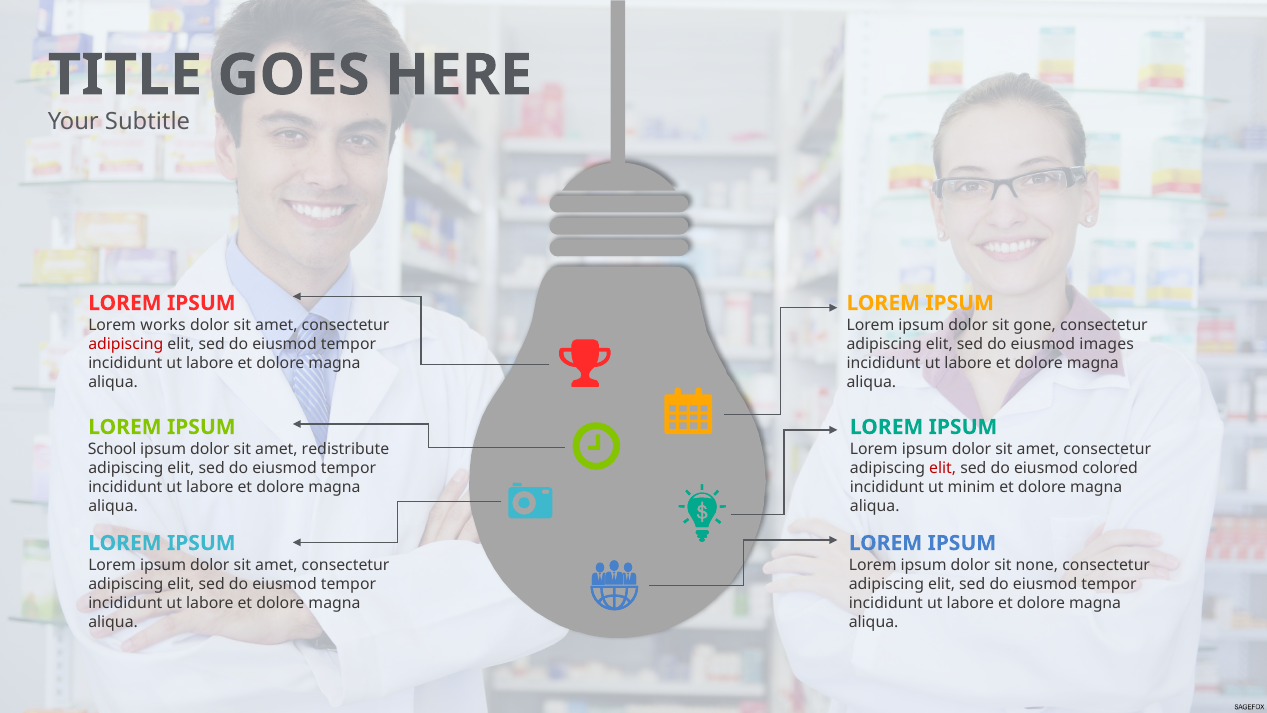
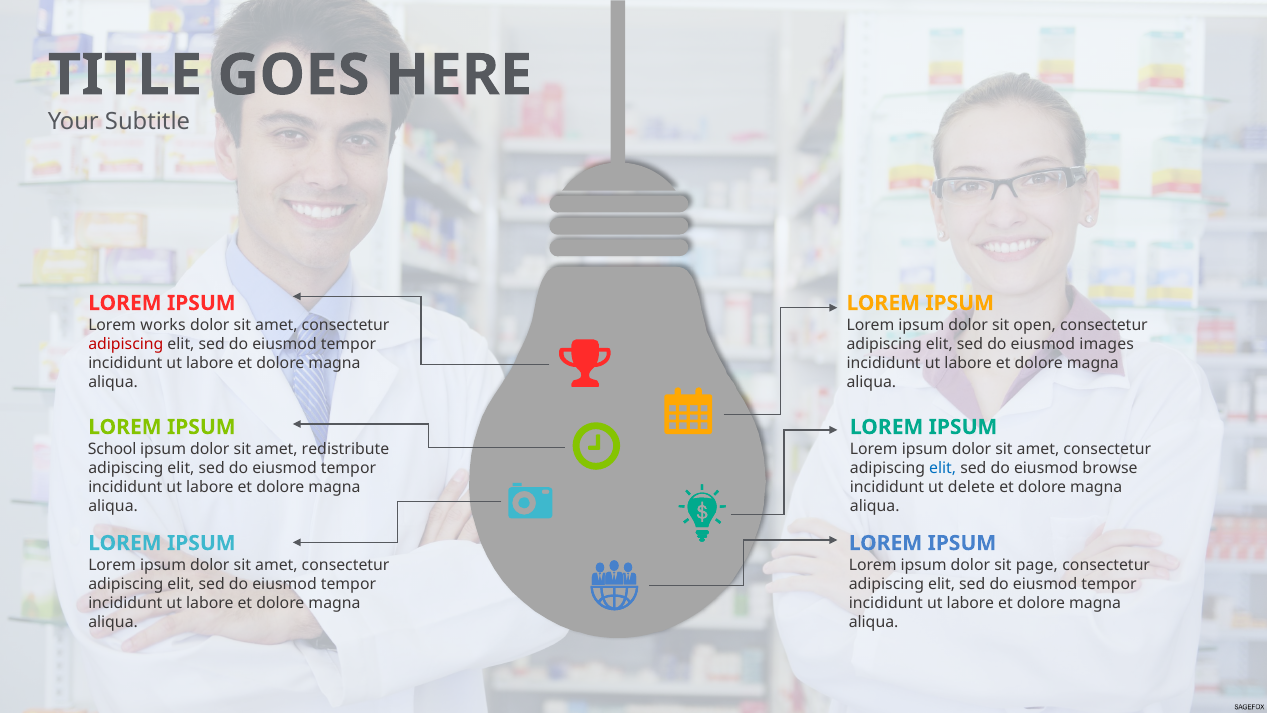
gone: gone -> open (1035, 325)
elit colour: red -> blue (943, 468)
colored: colored -> browse (1110, 468)
minim: minim -> delete (971, 487)
none: none -> page (1037, 565)
